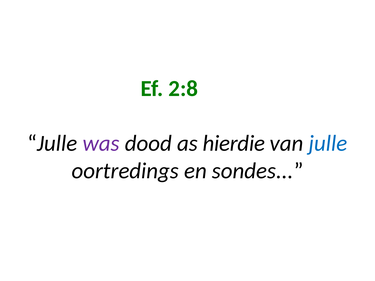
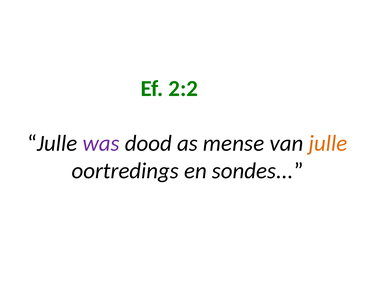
2:8: 2:8 -> 2:2 (183, 89)
hierdie: hierdie -> mense (234, 144)
julle colour: blue -> orange (328, 144)
